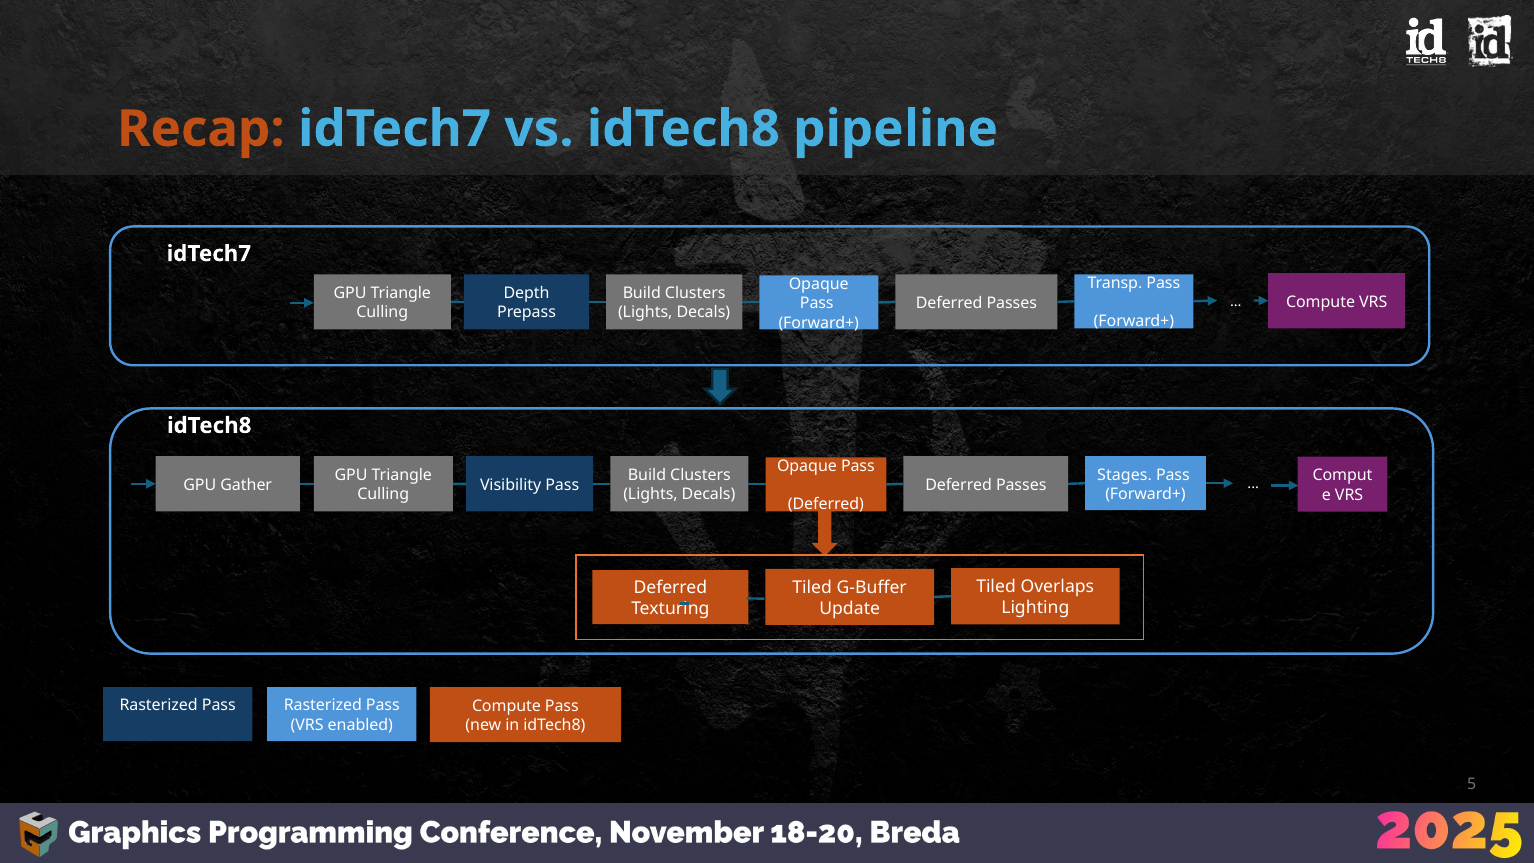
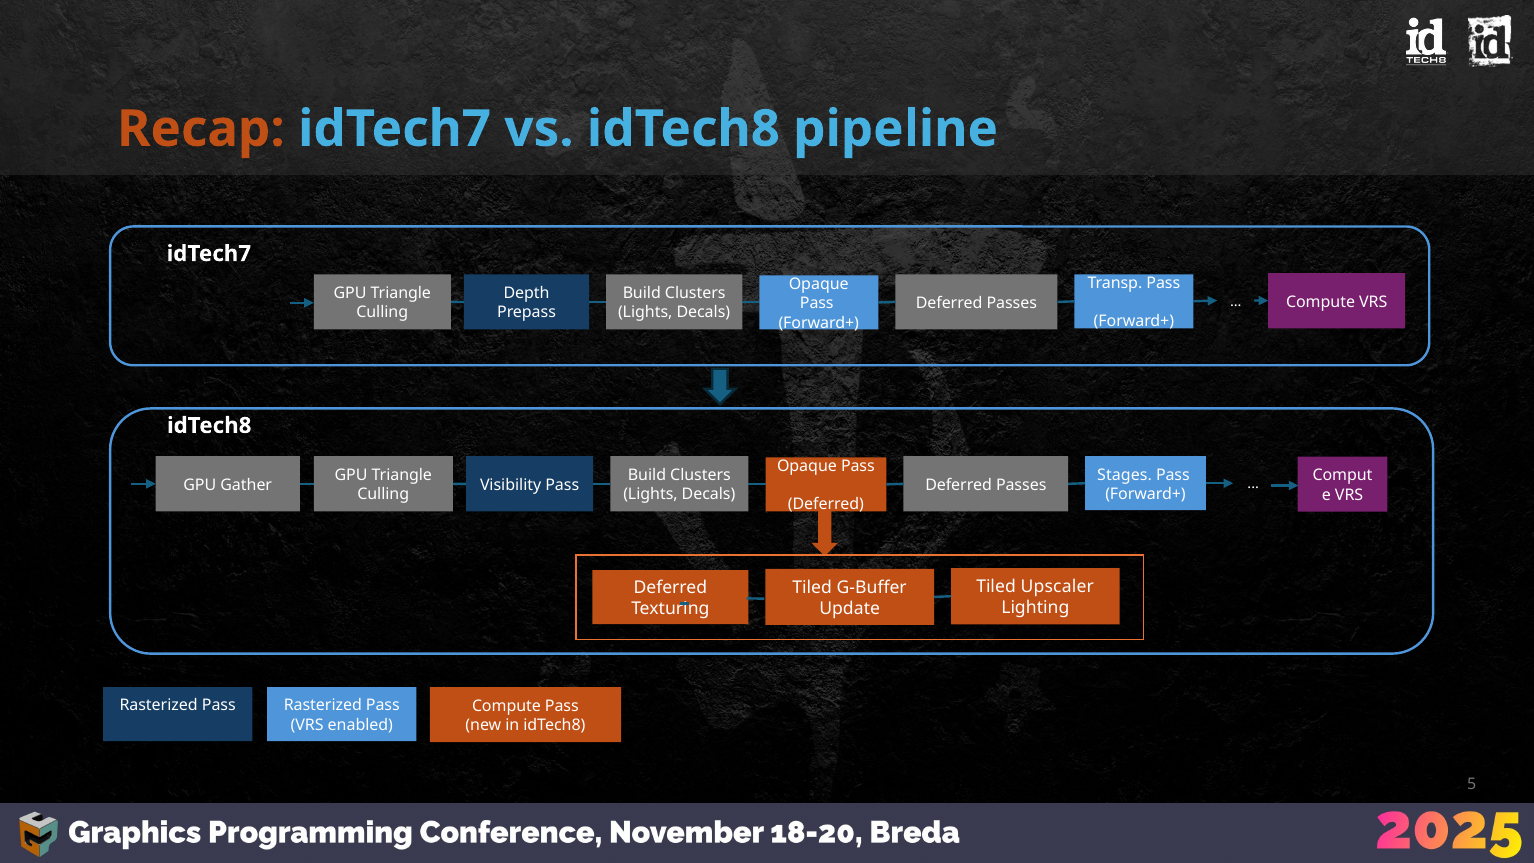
Overlaps: Overlaps -> Upscaler (1057, 587)
